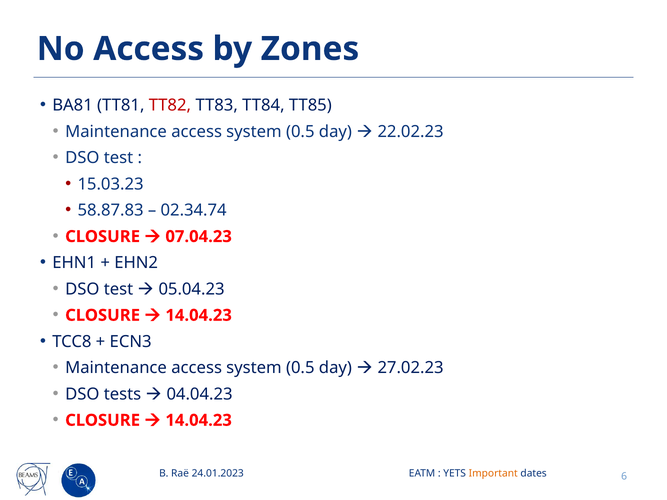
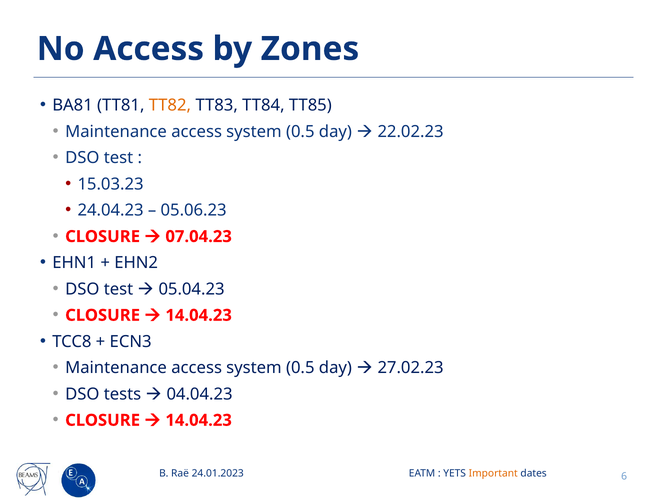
TT82 colour: red -> orange (170, 105)
58.87.83: 58.87.83 -> 24.04.23 (111, 210)
02.34.74: 02.34.74 -> 05.06.23 (194, 210)
